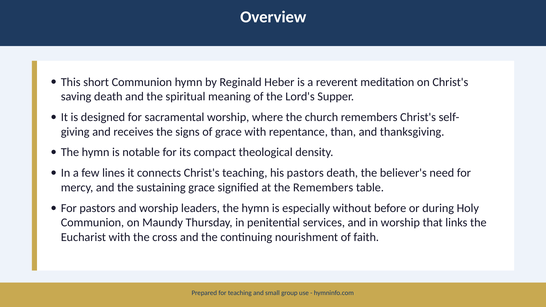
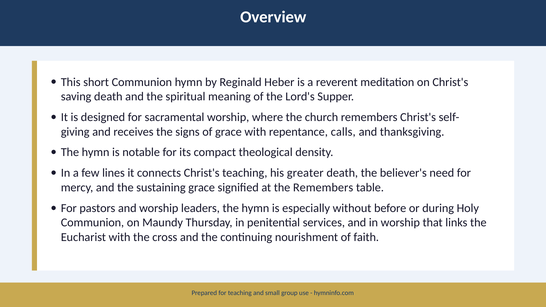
than: than -> calls (343, 132)
his pastors: pastors -> greater (305, 173)
